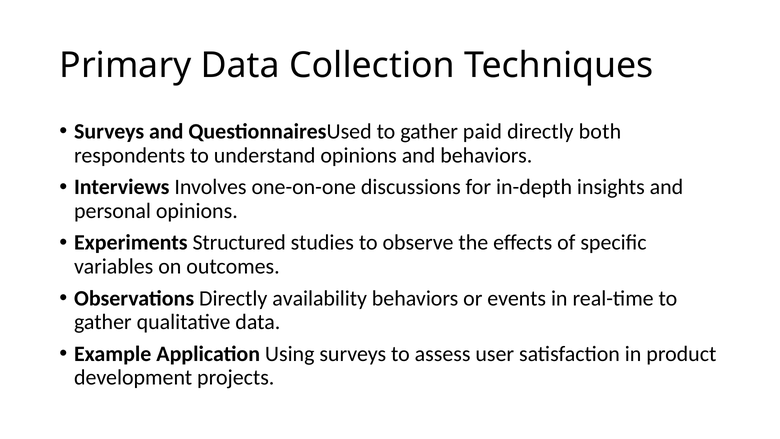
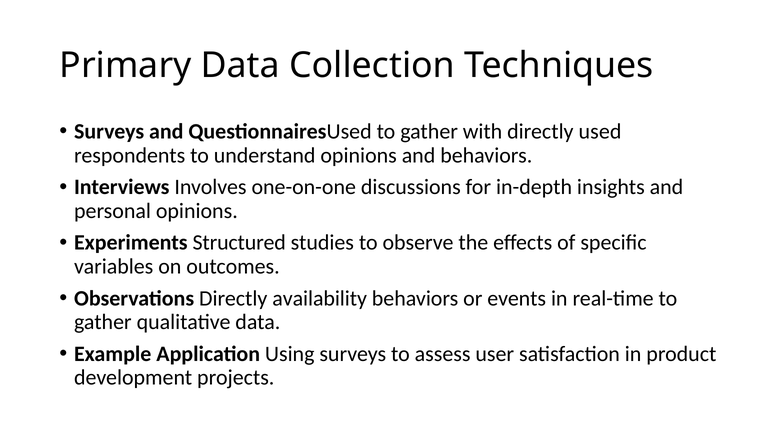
paid: paid -> with (483, 131)
both: both -> used (600, 131)
